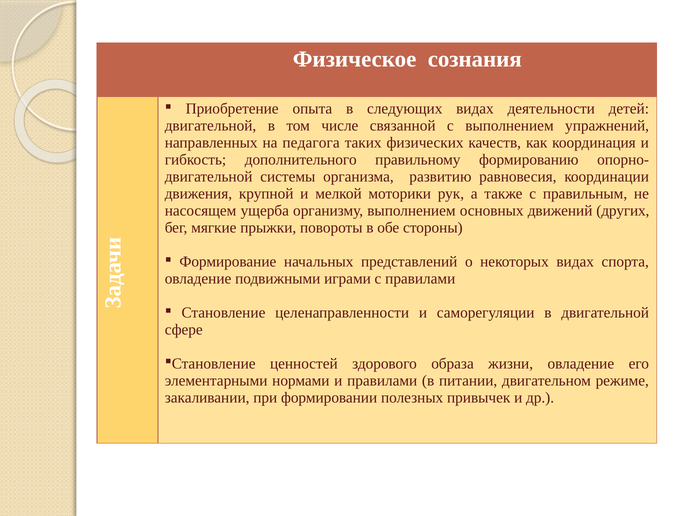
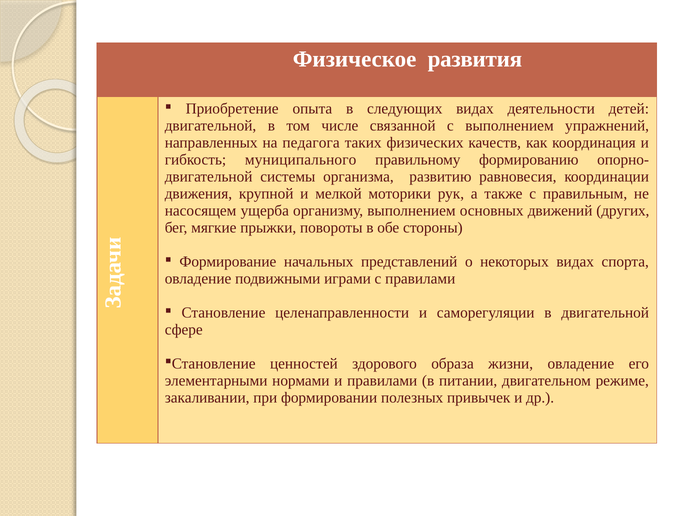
сознания: сознания -> развития (475, 59)
дополнительного: дополнительного -> муниципального (301, 160)
